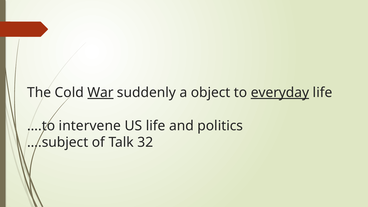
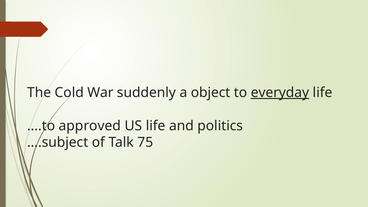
War underline: present -> none (100, 93)
intervene: intervene -> approved (90, 126)
32: 32 -> 75 (145, 142)
